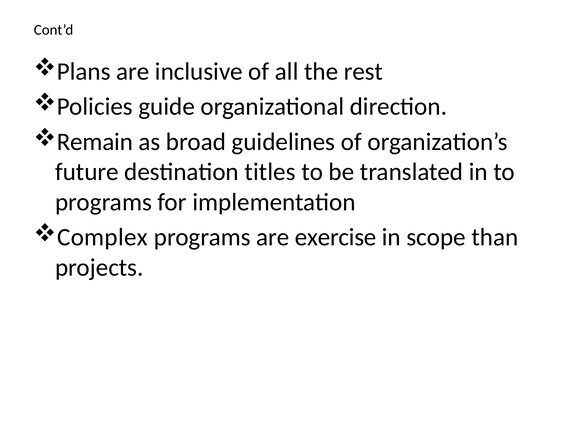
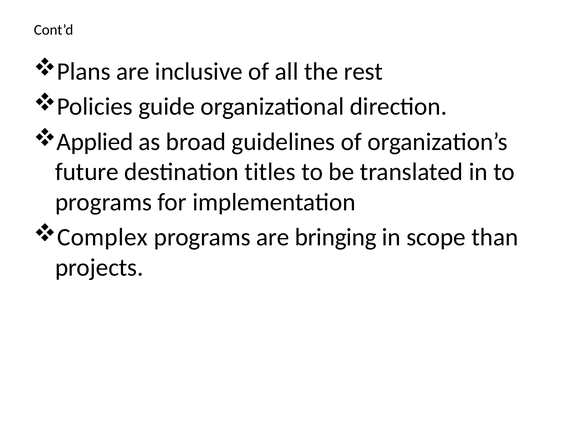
Remain: Remain -> Applied (95, 142)
exercise: exercise -> bringing (336, 237)
